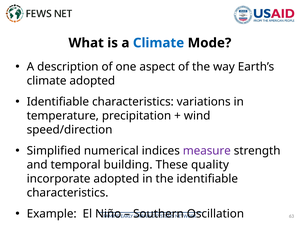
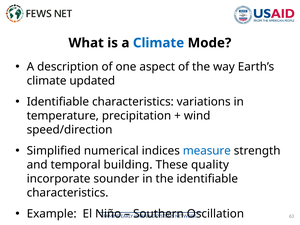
climate adopted: adopted -> updated (92, 81)
measure colour: purple -> blue (207, 151)
incorporate adopted: adopted -> sounder (116, 179)
